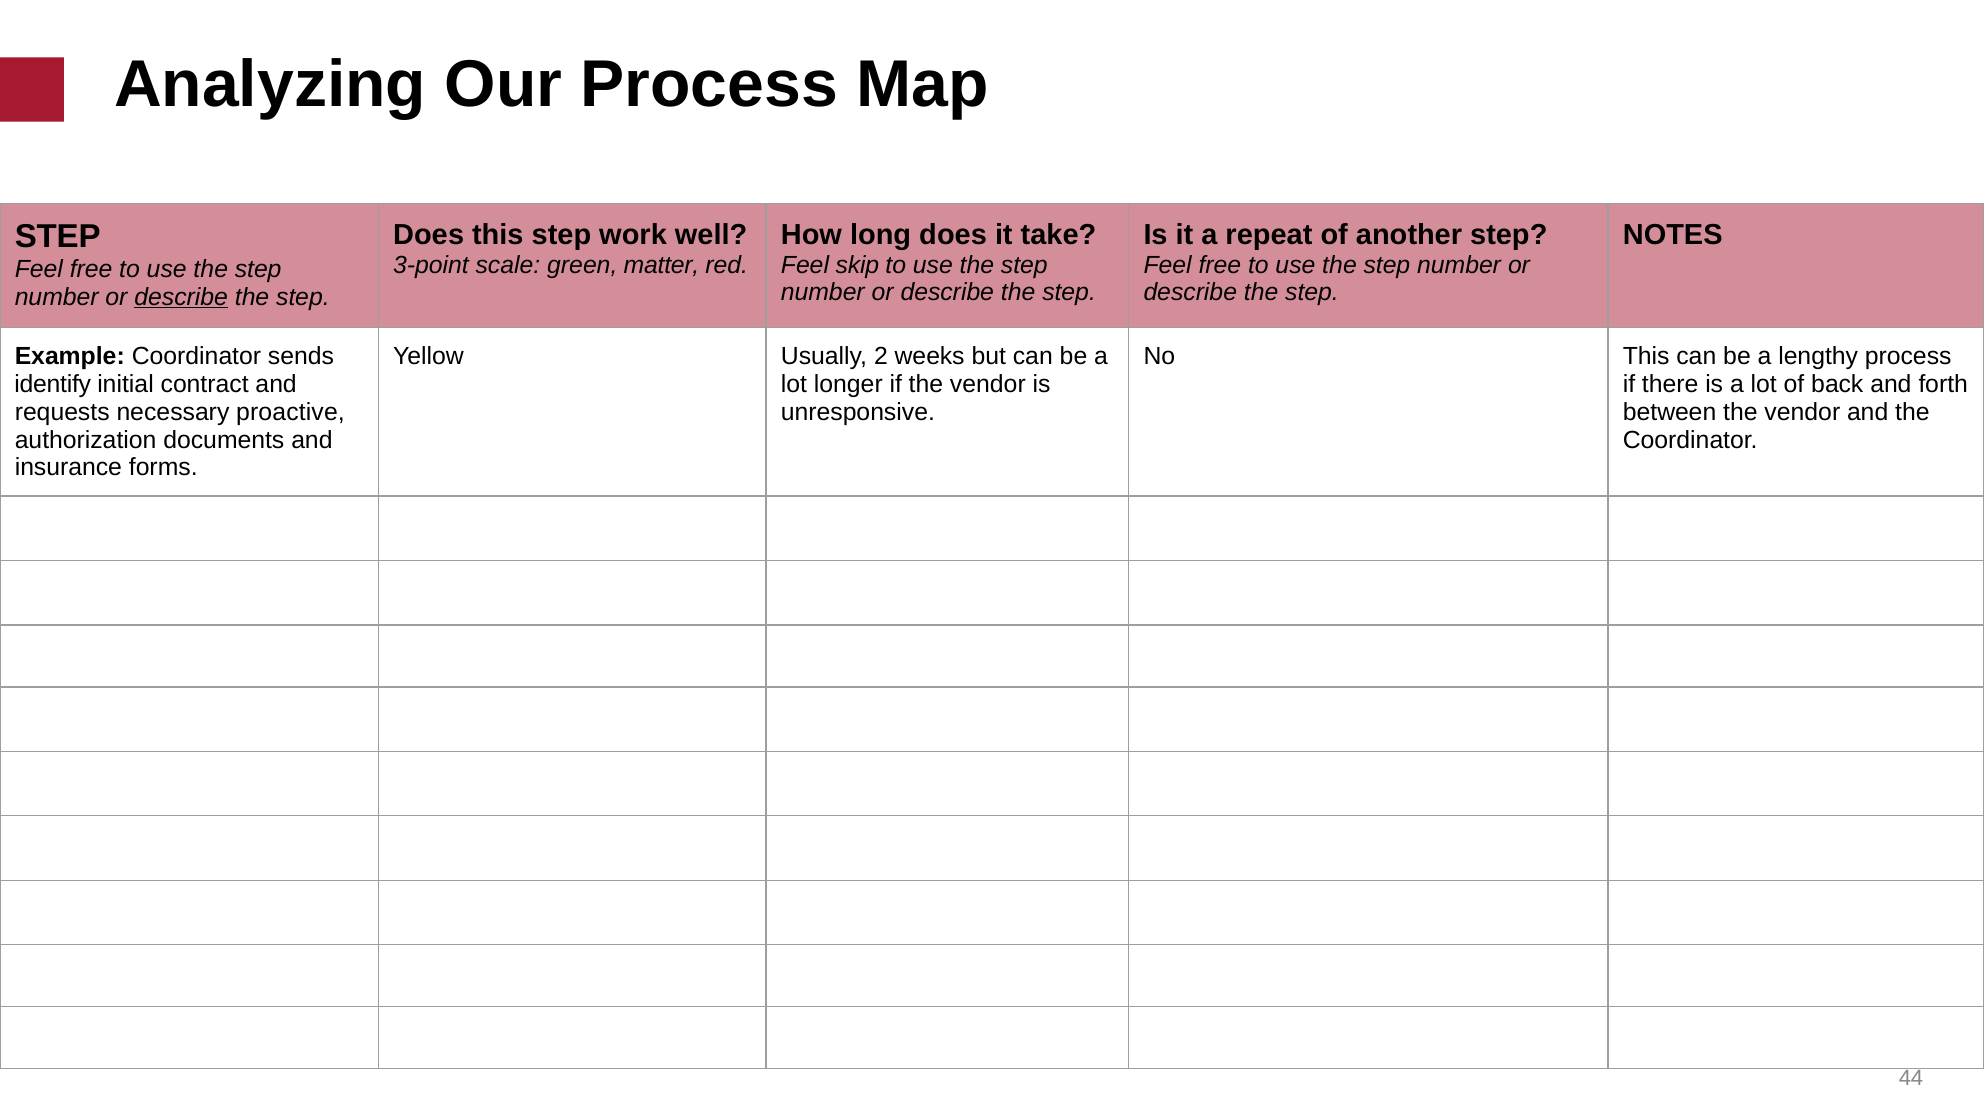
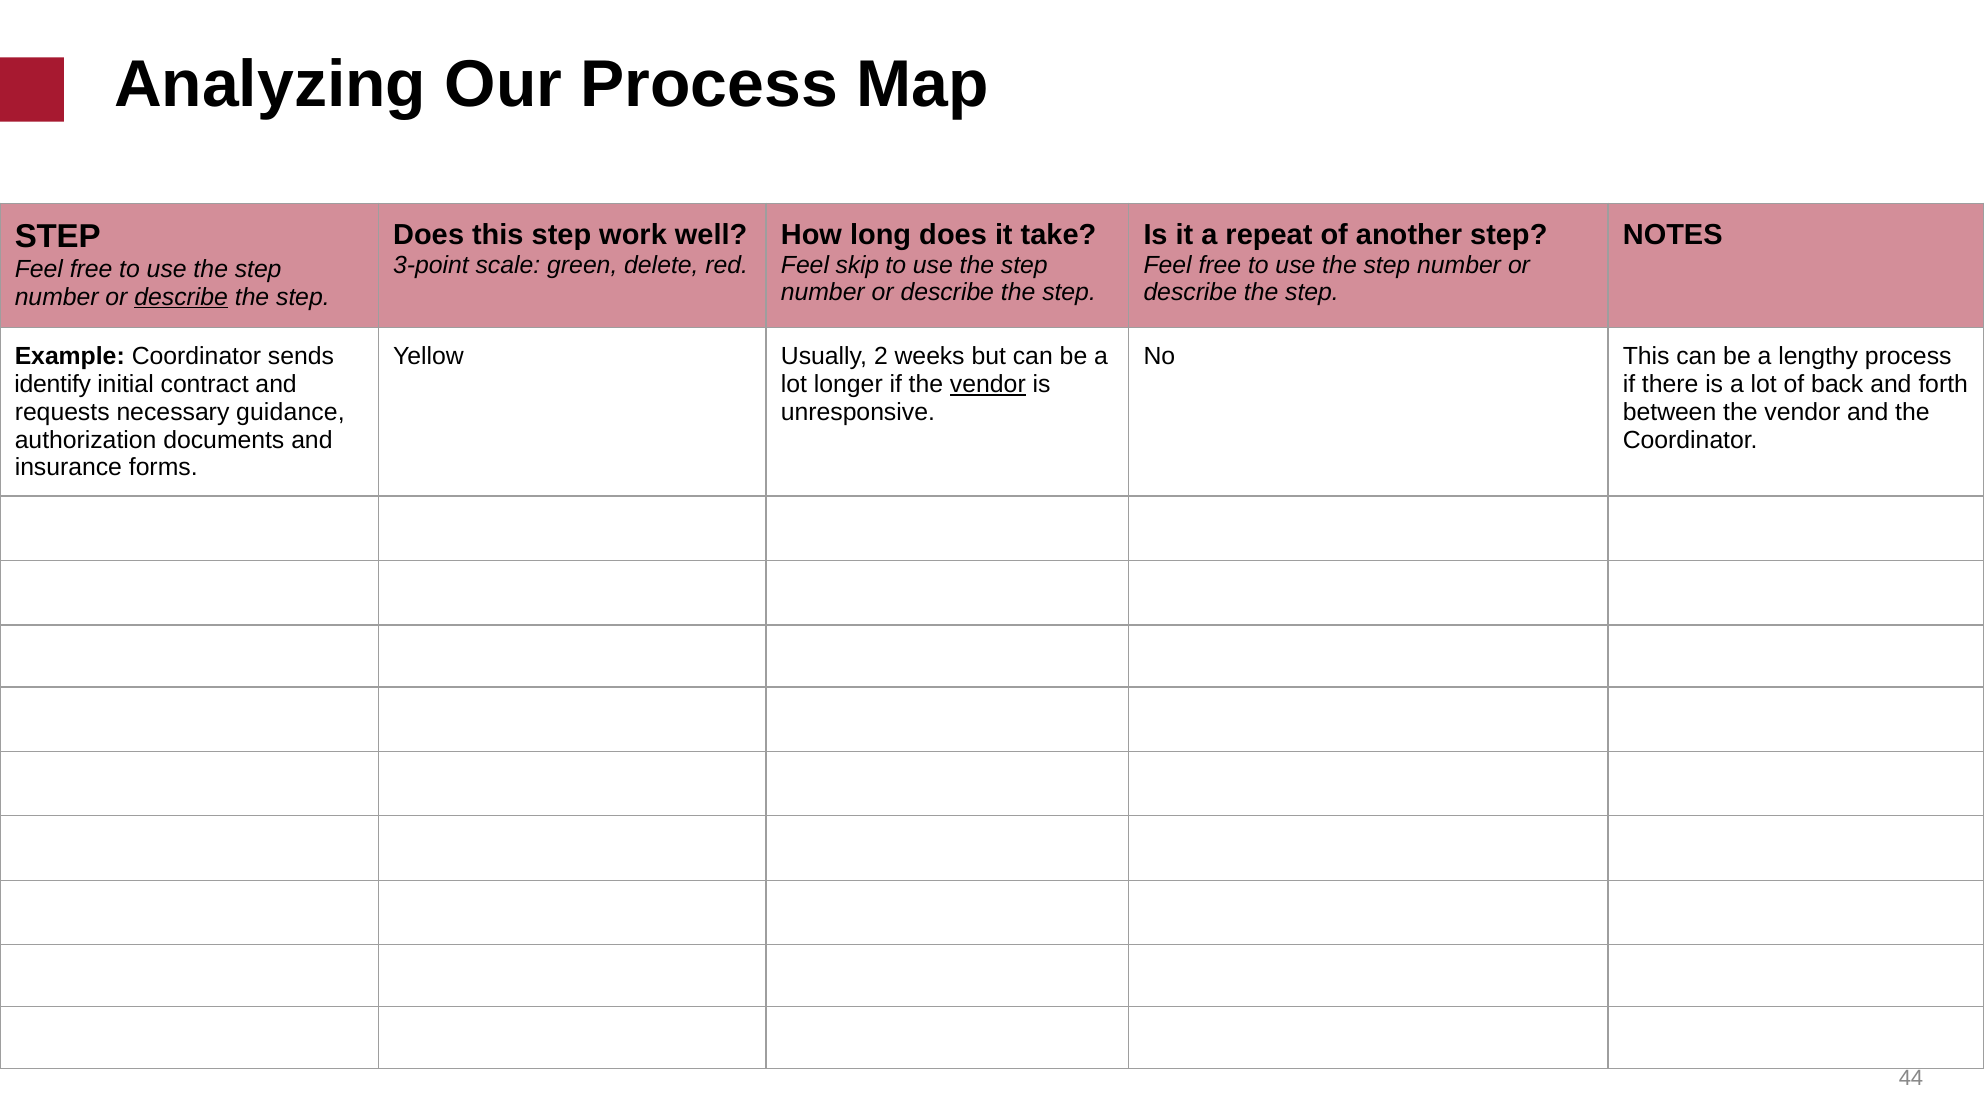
matter: matter -> delete (661, 265)
vendor underline: none -> present (988, 384)
proactive: proactive -> guidance (290, 412)
